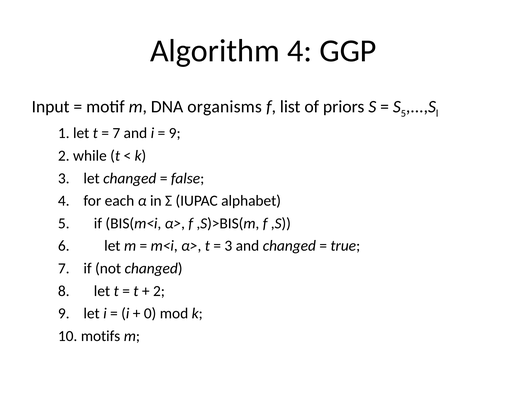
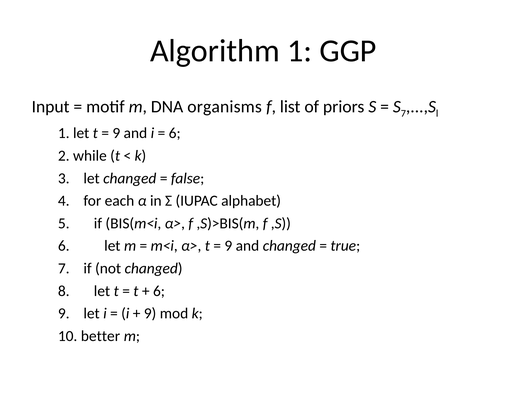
Algorithm 4: 4 -> 1 (300, 51)
S 5: 5 -> 7 (403, 113)
7: 7 -> 9 (116, 133)
9: 9 -> 6 (175, 133)
3: 3 -> 9 (228, 246)
2: 2 -> 6 (159, 291)
0: 0 -> 9 (150, 314)
motifs: motifs -> better (100, 336)
